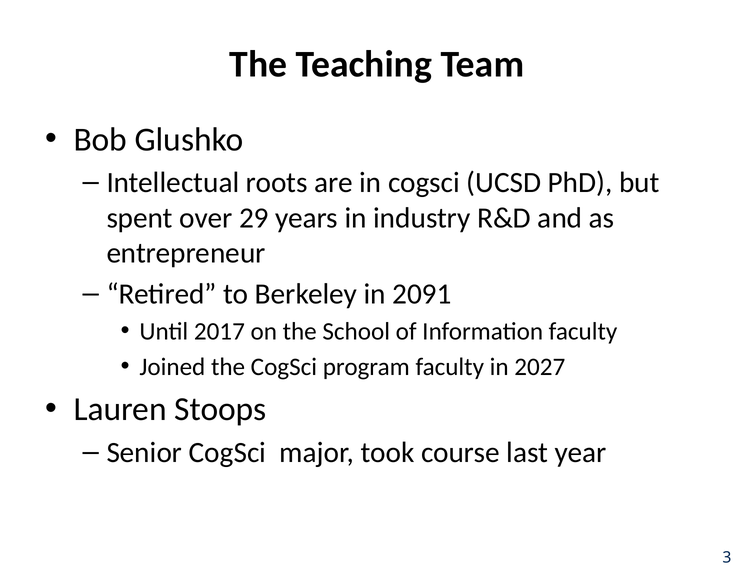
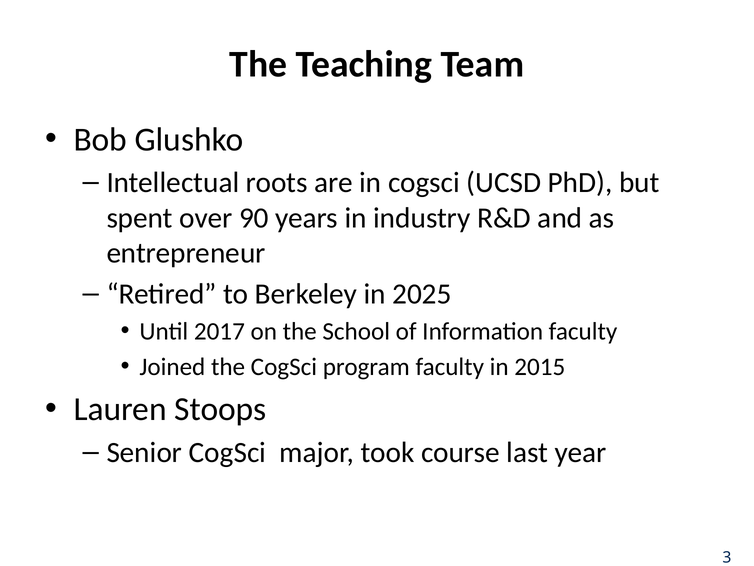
29: 29 -> 90 (254, 218)
2091: 2091 -> 2025 (422, 294)
2027: 2027 -> 2015 (540, 366)
